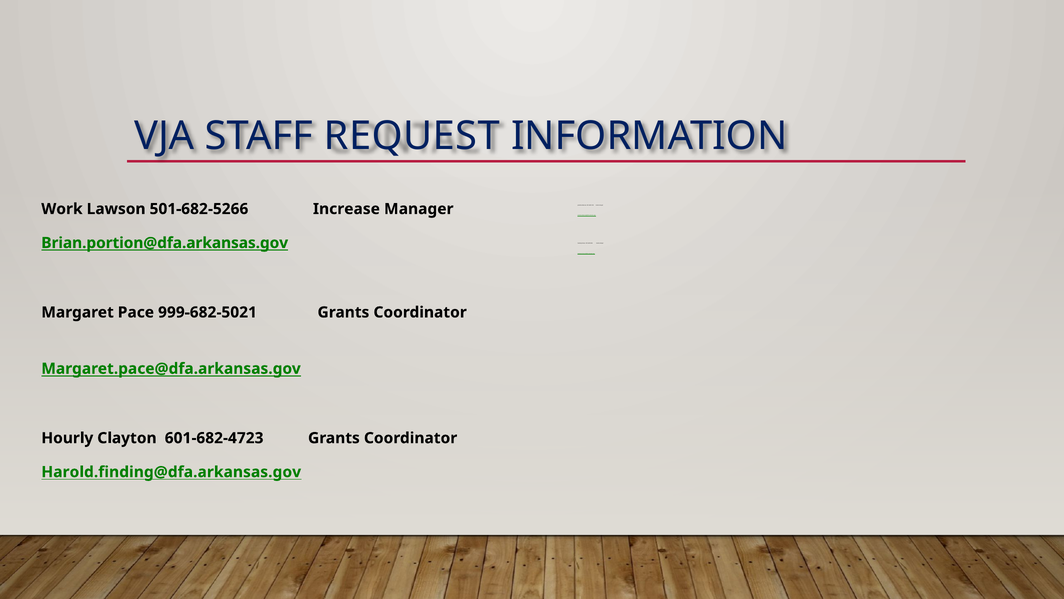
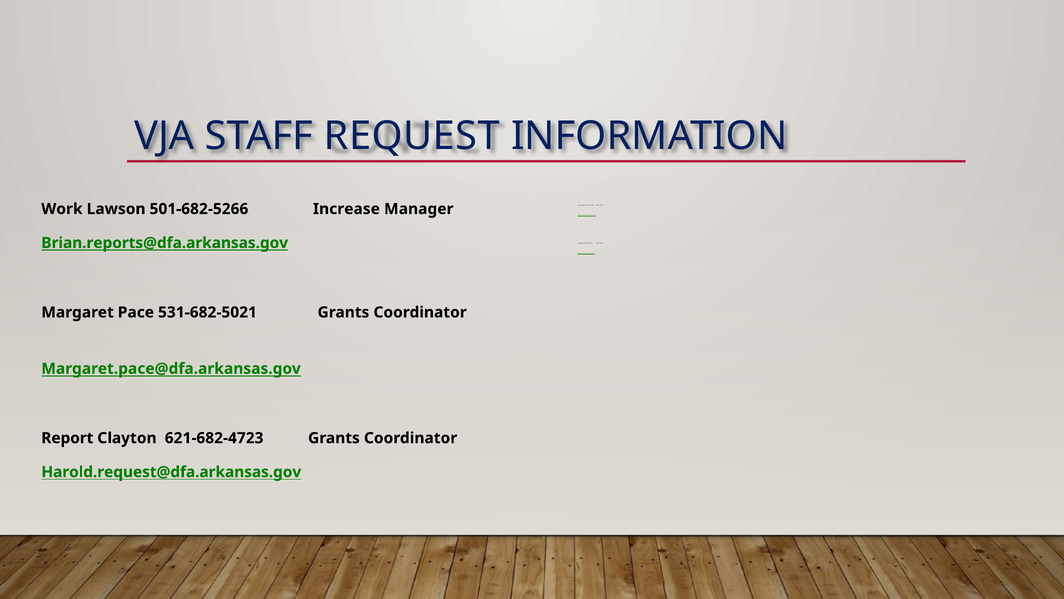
Brian.portion@dfa.arkansas.gov: Brian.portion@dfa.arkansas.gov -> Brian.reports@dfa.arkansas.gov (165, 243)
999-682-5021: 999-682-5021 -> 531-682-5021 (207, 312)
Hourly: Hourly -> Report (67, 438)
601-682-4723: 601-682-4723 -> 621-682-4723 (214, 438)
Harold.finding@dfa.arkansas.gov: Harold.finding@dfa.arkansas.gov -> Harold.request@dfa.arkansas.gov (171, 472)
